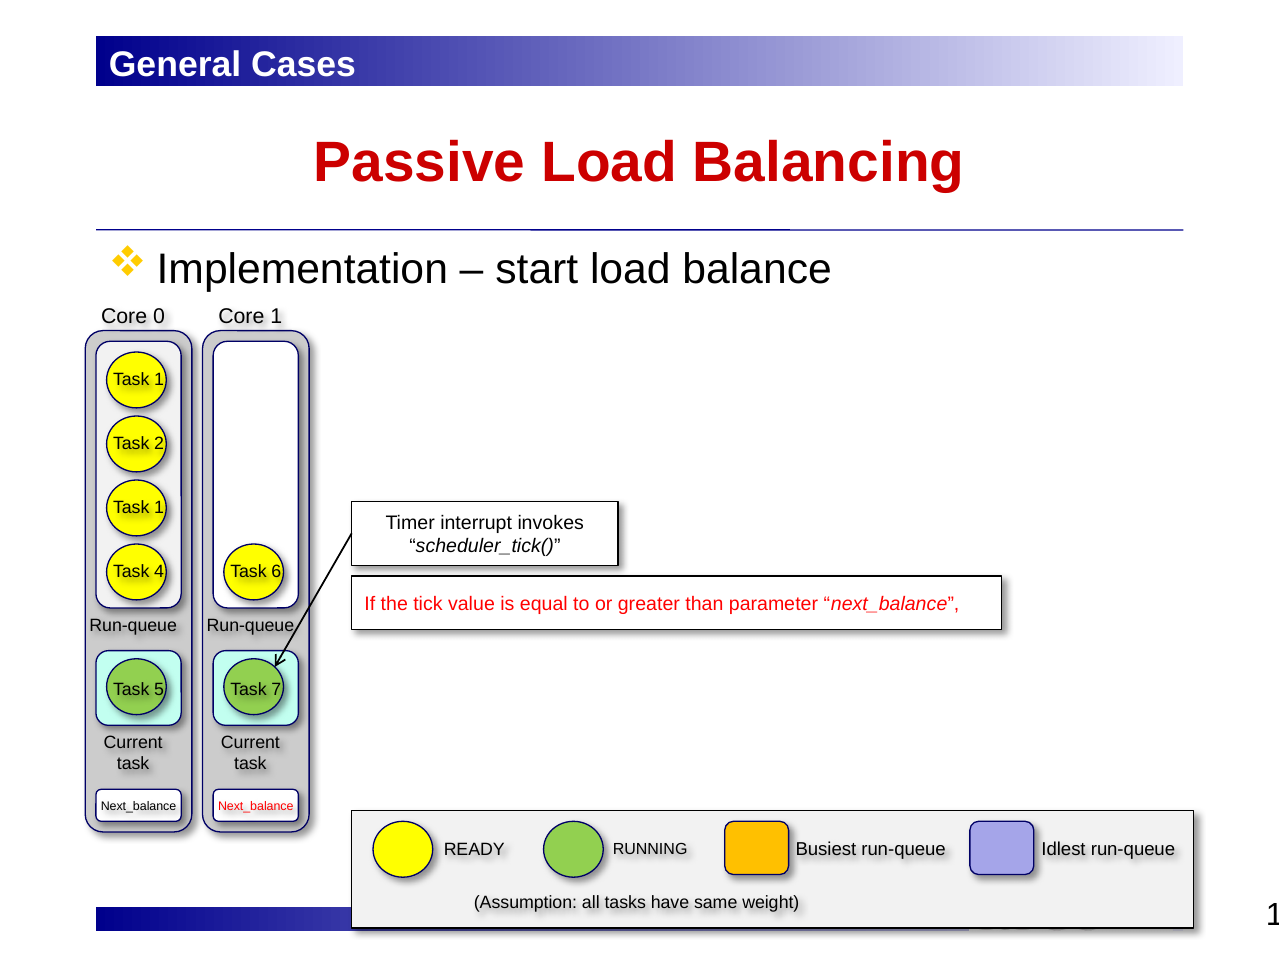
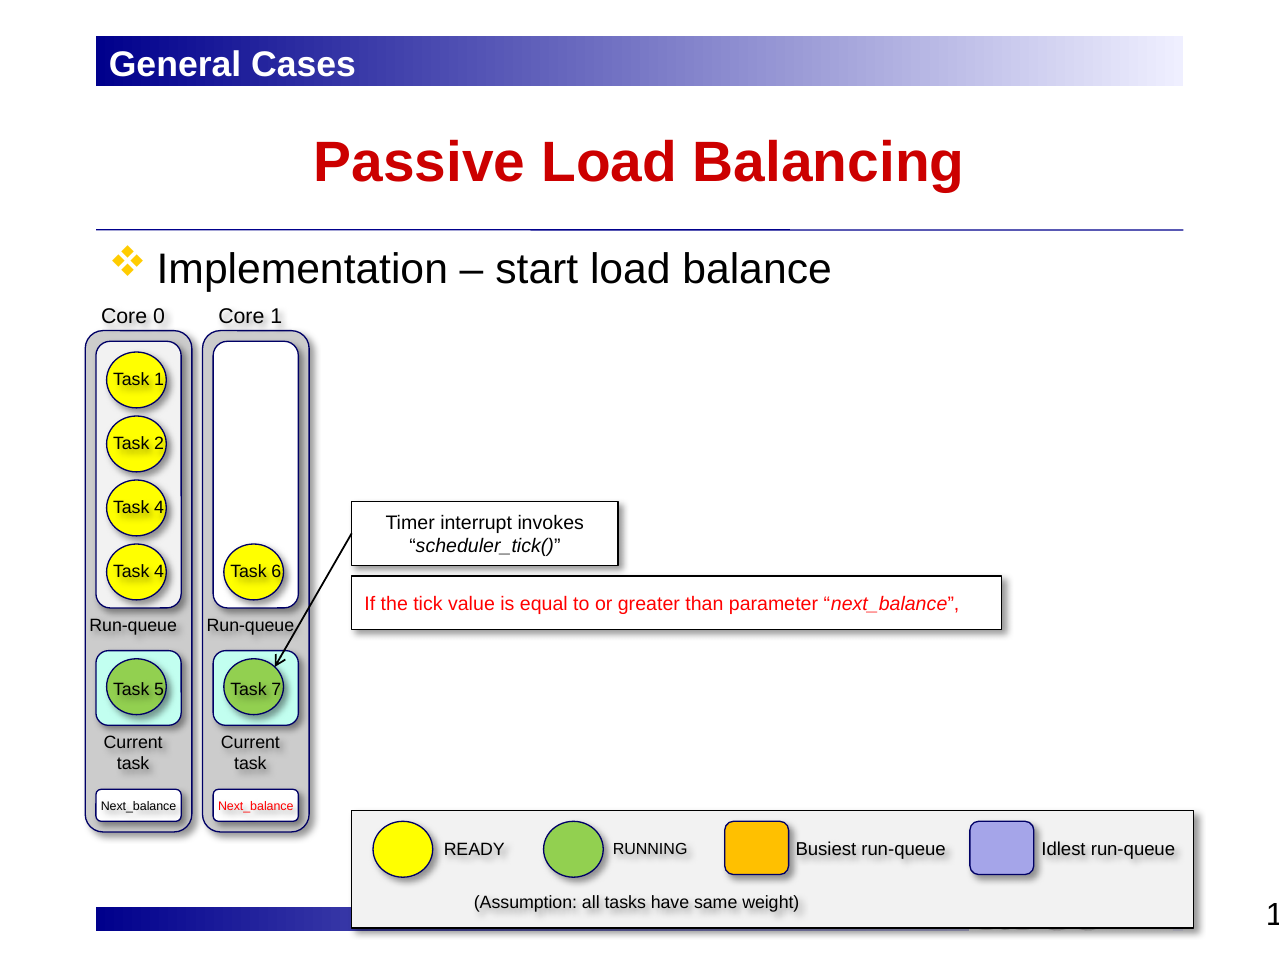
1: 1 -> 4 (159, 507)
